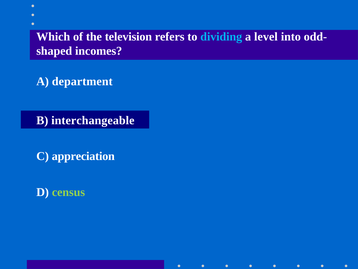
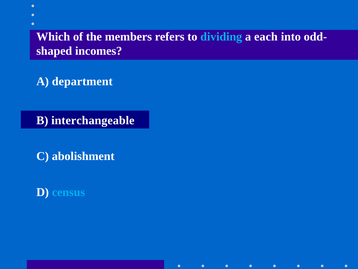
television: television -> members (128, 37)
level: level -> each (266, 37)
appreciation: appreciation -> abolishment (83, 156)
census colour: light green -> light blue (68, 192)
